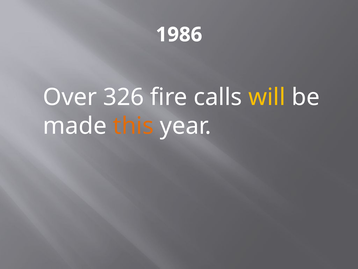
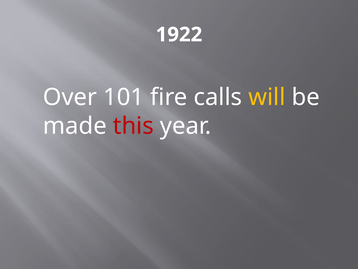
1986: 1986 -> 1922 (179, 35)
326: 326 -> 101 (124, 97)
this colour: orange -> red (133, 126)
